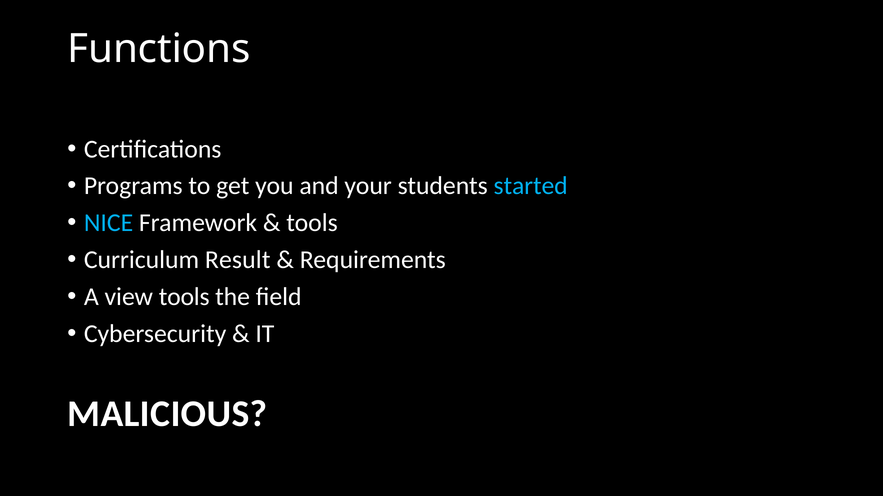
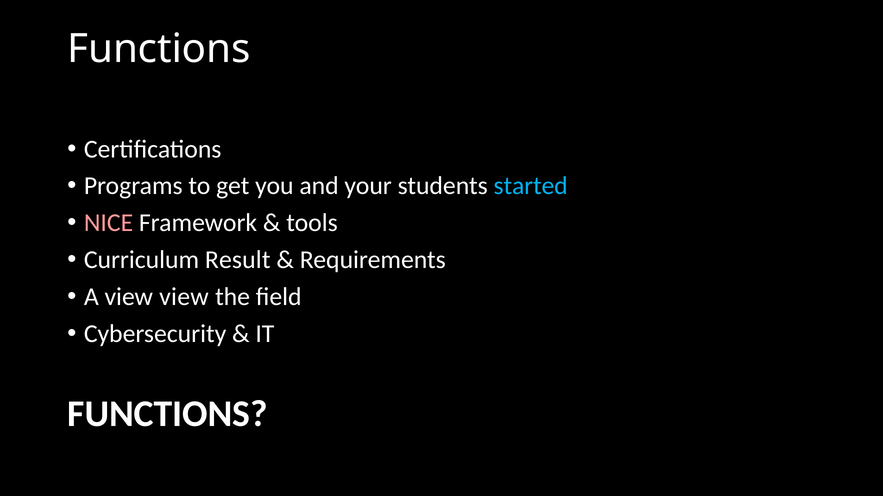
NICE colour: light blue -> pink (109, 223)
view tools: tools -> view (184, 297)
MALICIOUS: MALICIOUS -> FUNCTIONS (167, 414)
